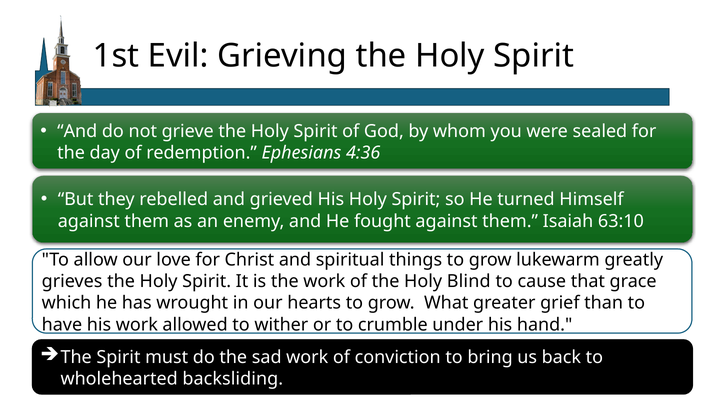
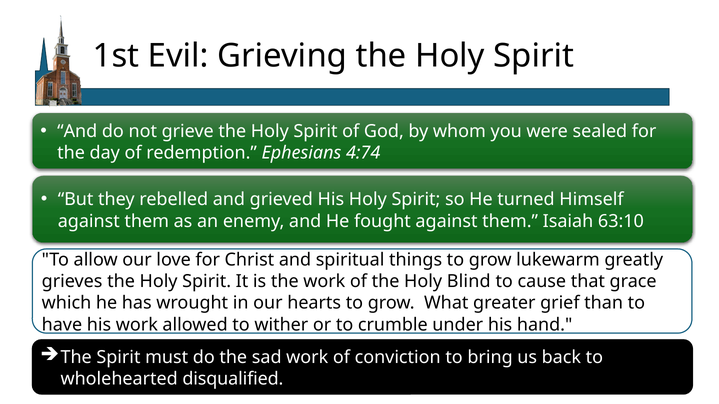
4:36: 4:36 -> 4:74 (363, 153)
backsliding: backsliding -> disqualified (233, 379)
